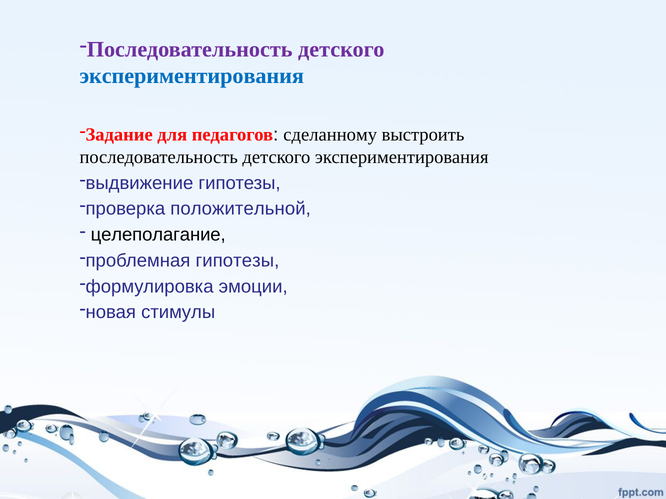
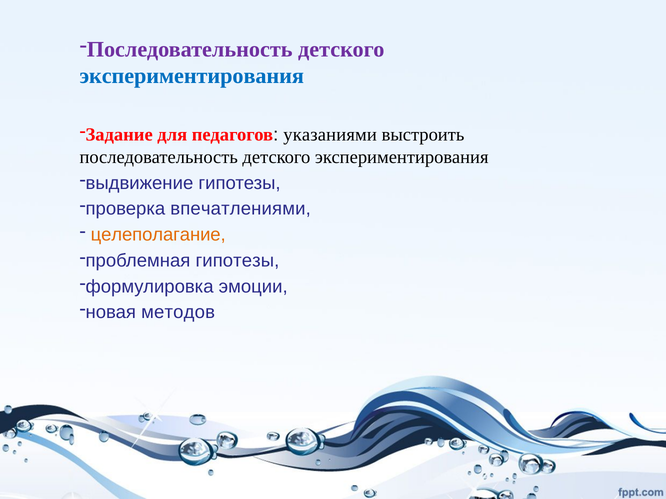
сделанному: сделанному -> указаниями (330, 135)
положительной: положительной -> впечатлениями (241, 209)
целеполагание colour: black -> orange (158, 235)
стимулы: стимулы -> методов (178, 313)
